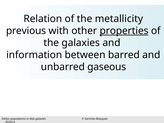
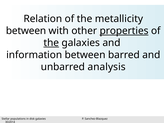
previous: previous -> between (26, 31)
the underline: none -> present (51, 43)
gaseous: gaseous -> analysis (107, 67)
